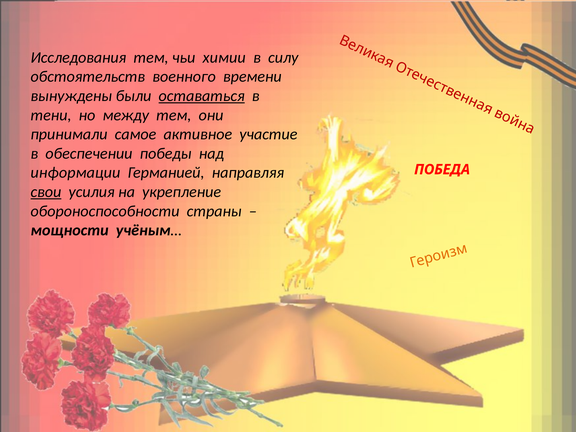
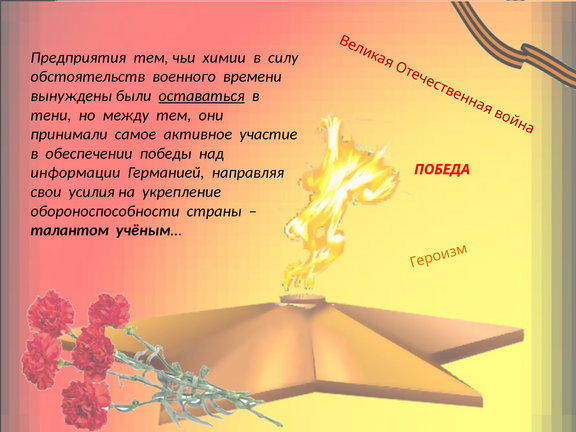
Исследования: Исследования -> Предприятия (78, 57)
свои underline: present -> none (46, 192)
мощности: мощности -> талантом (70, 230)
